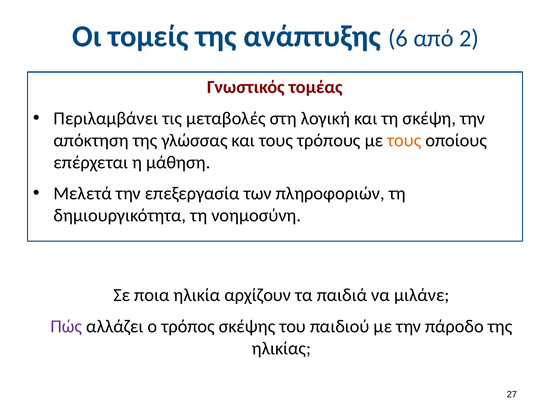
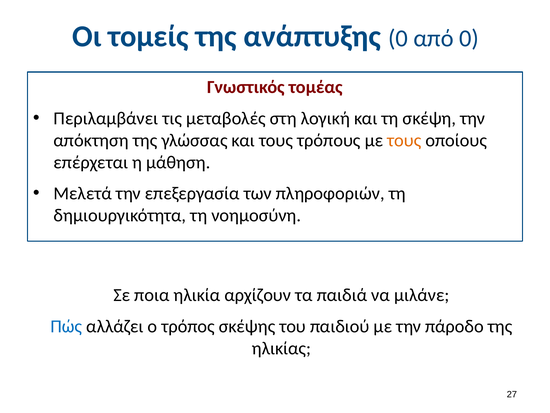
ανάπτυξης 6: 6 -> 0 (398, 38)
από 2: 2 -> 0 (469, 38)
Πώς colour: purple -> blue (66, 326)
